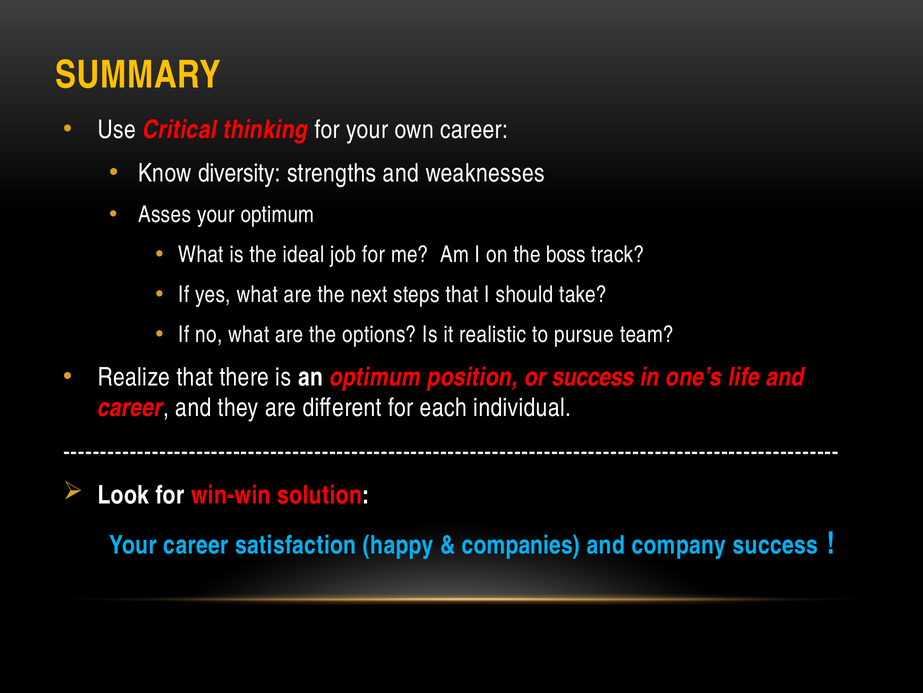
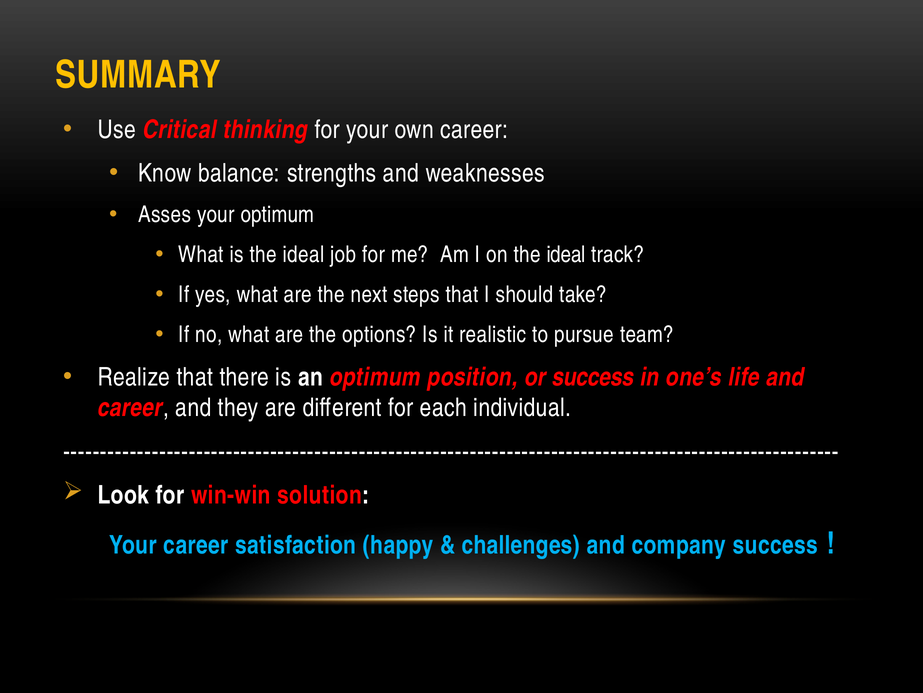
diversity: diversity -> balance (239, 173)
on the boss: boss -> ideal (566, 254)
companies: companies -> challenges (521, 544)
